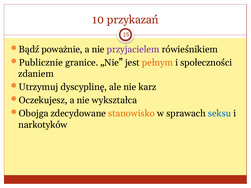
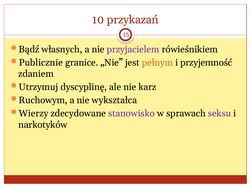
poważnie: poważnie -> własnych (62, 49)
społeczności: społeczności -> przyjemność (206, 63)
Oczekujesz: Oczekujesz -> Ruchowym (43, 100)
Obojga: Obojga -> Wierzy (34, 114)
stanowisko colour: orange -> purple (131, 114)
seksu colour: blue -> purple (220, 114)
